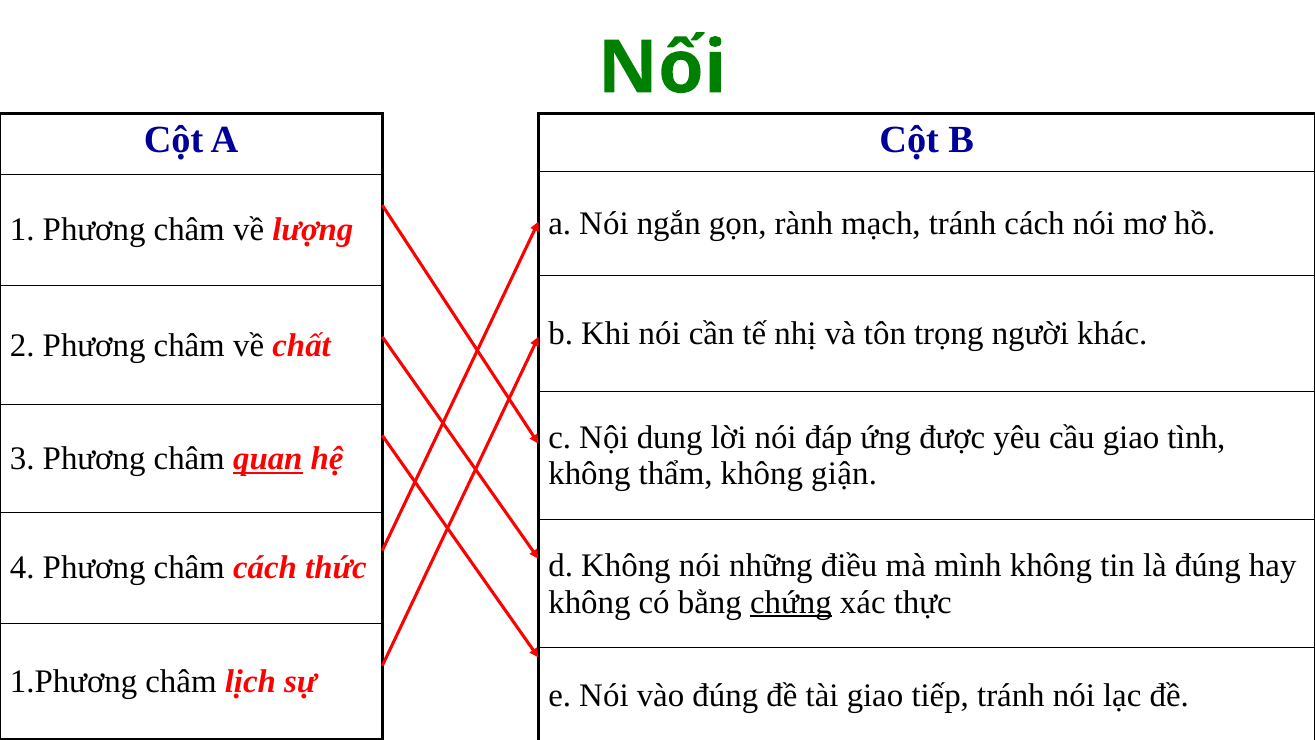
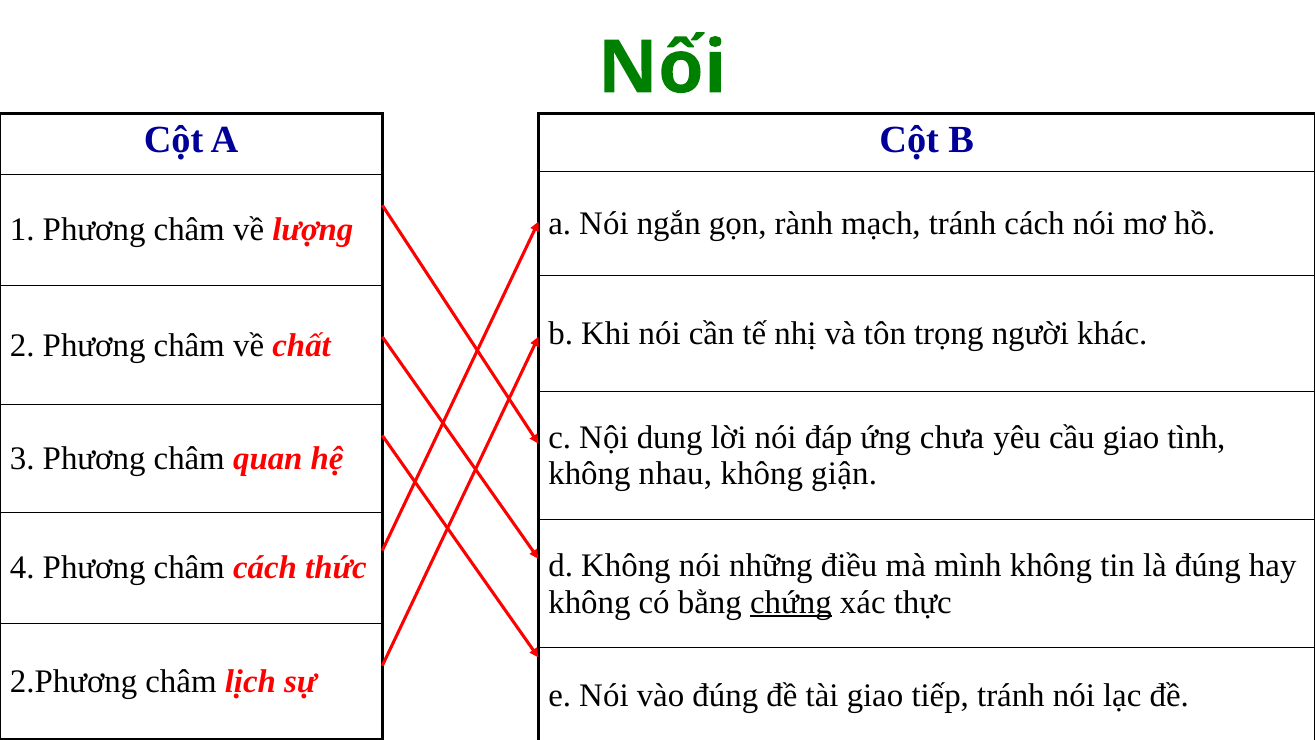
được: được -> chưa (952, 437)
quan underline: present -> none (268, 459)
thẩm: thẩm -> nhau (675, 474)
1.Phương: 1.Phương -> 2.Phương (74, 681)
